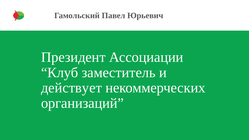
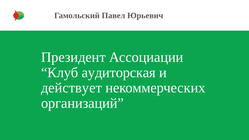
заместитель: заместитель -> аудиторская (119, 73)
